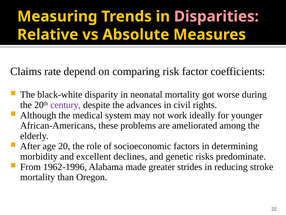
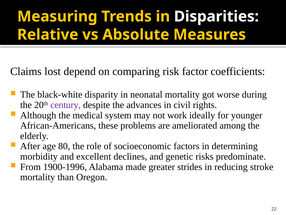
Disparities colour: pink -> white (216, 16)
rate: rate -> lost (53, 71)
20: 20 -> 80 (64, 146)
1962-1996: 1962-1996 -> 1900-1996 (65, 166)
